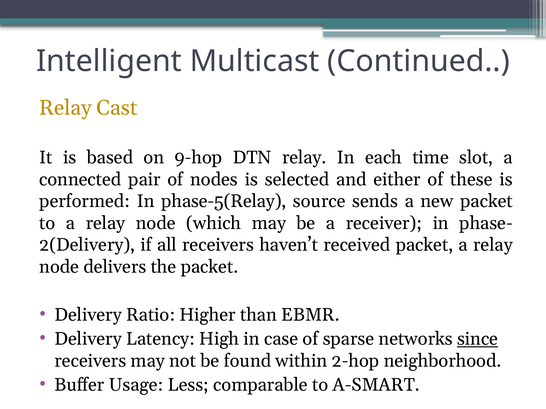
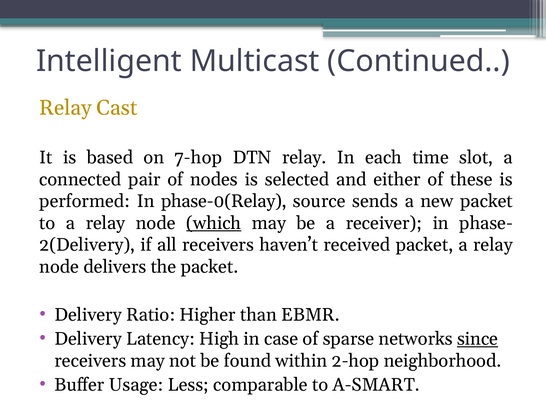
9-hop: 9-hop -> 7-hop (198, 158)
phase-5(Relay: phase-5(Relay -> phase-0(Relay (224, 201)
which underline: none -> present (214, 223)
